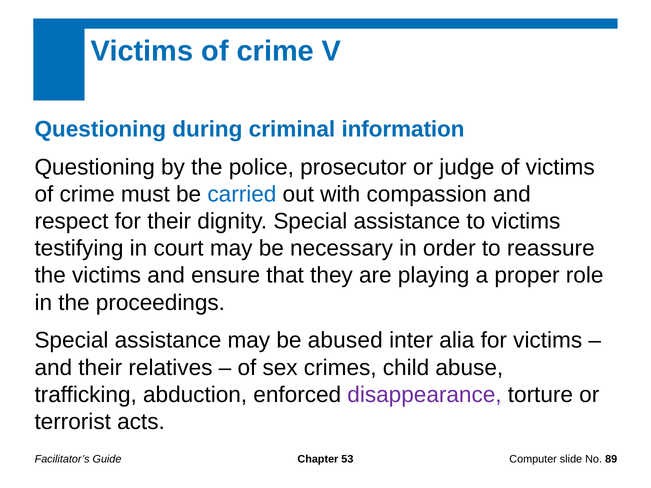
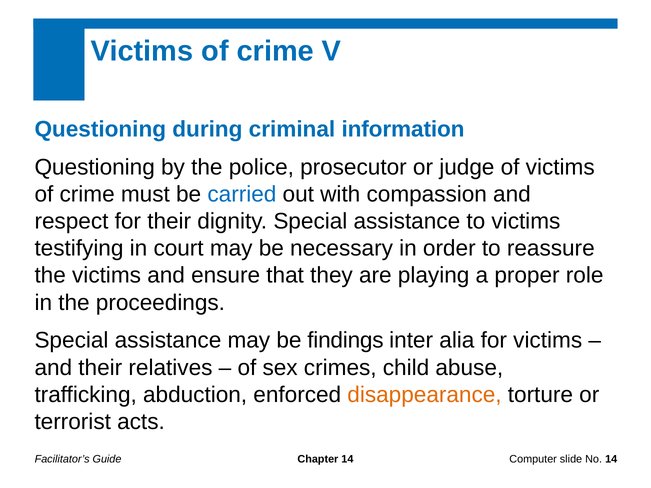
abused: abused -> findings (345, 341)
disappearance colour: purple -> orange (424, 395)
Chapter 53: 53 -> 14 (347, 460)
No 89: 89 -> 14 (611, 460)
